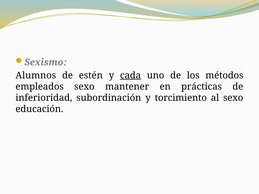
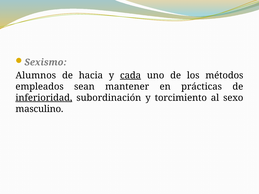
estén: estén -> hacia (91, 75)
empleados sexo: sexo -> sean (84, 87)
inferioridad underline: none -> present (44, 98)
educación: educación -> masculino (39, 109)
